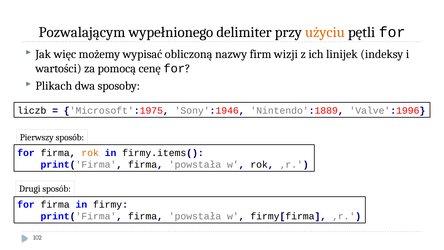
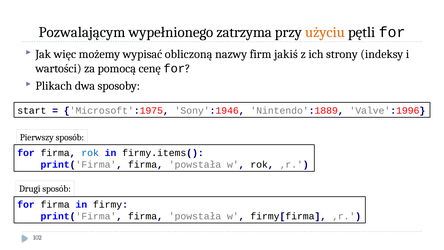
delimiter: delimiter -> zatrzyma (244, 32)
wizji: wizji -> jakiś (286, 54)
linijek: linijek -> strony (342, 54)
liczb: liczb -> start (32, 110)
rok colour: orange -> blue (90, 153)
